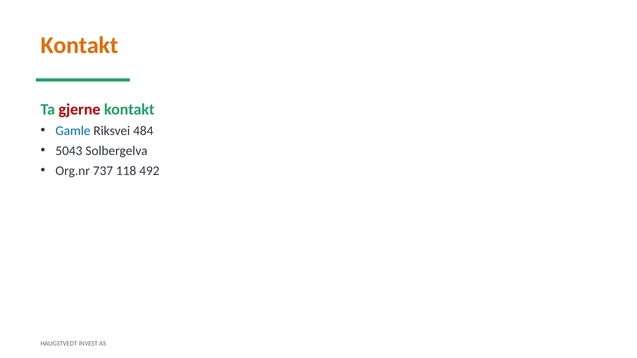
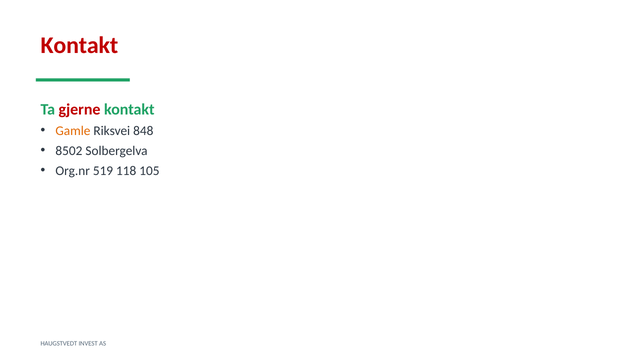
Kontakt colour: orange -> red (79, 45)
Gamle colour: blue -> orange (73, 131)
484: 484 -> 848 (143, 131)
5043: 5043 -> 8502 (69, 151)
737: 737 -> 519 (103, 171)
492: 492 -> 105 (149, 171)
